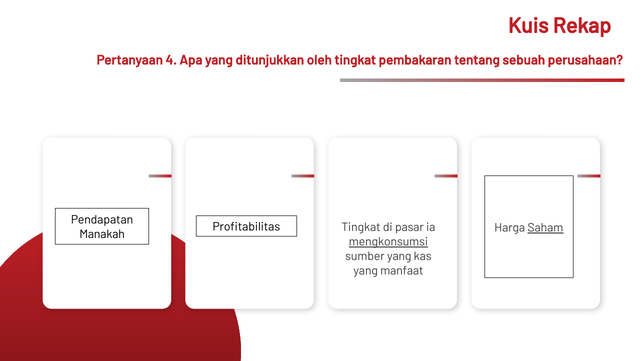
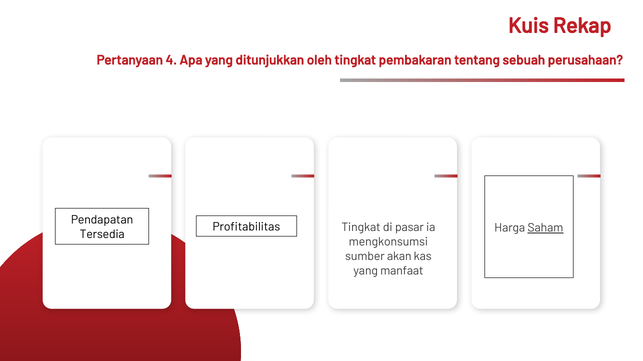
Manakah: Manakah -> Tersedia (102, 235)
mengkonsumsi underline: present -> none (388, 242)
sumber yang: yang -> akan (399, 257)
